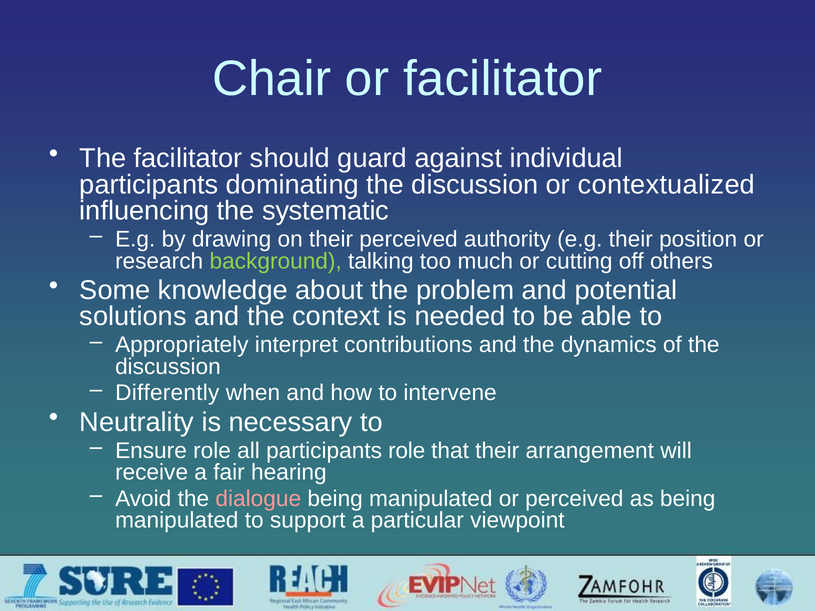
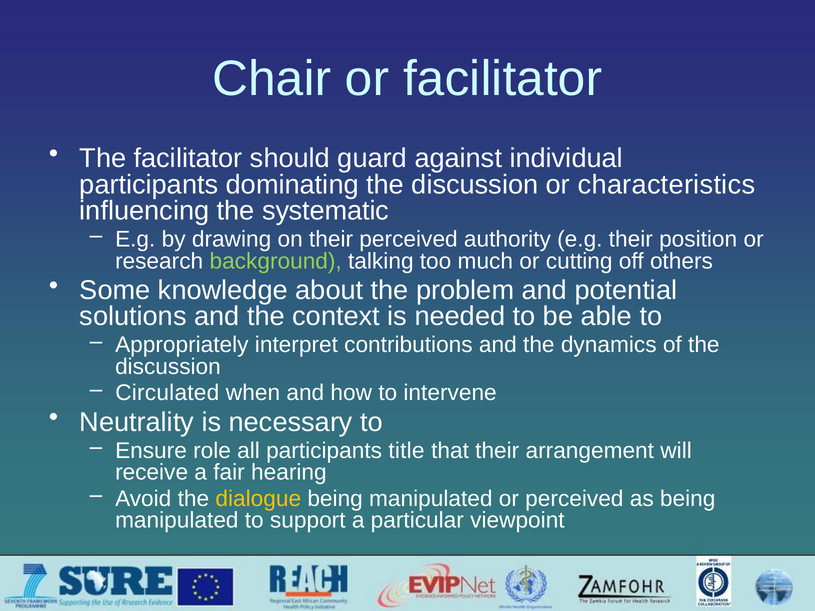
contextualized: contextualized -> characteristics (666, 185)
Differently: Differently -> Circulated (167, 393)
participants role: role -> title (406, 451)
dialogue colour: pink -> yellow (258, 499)
